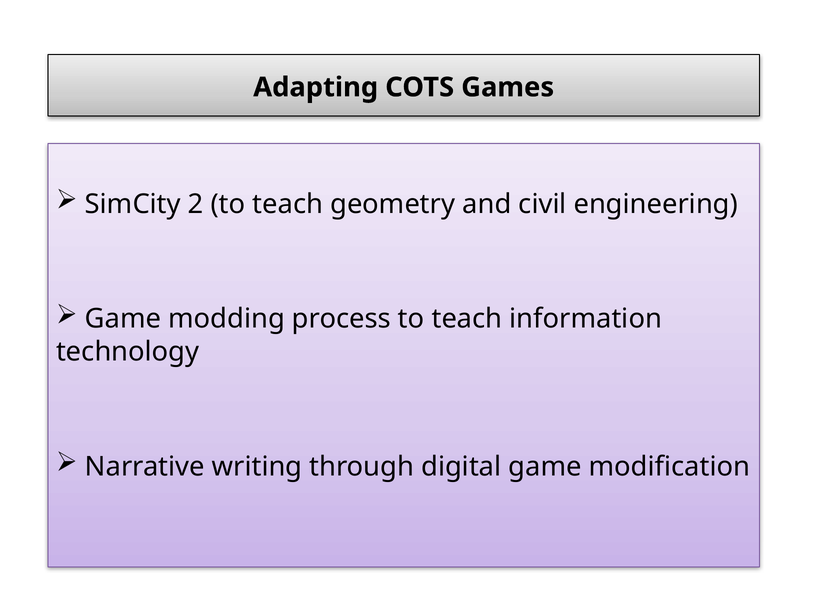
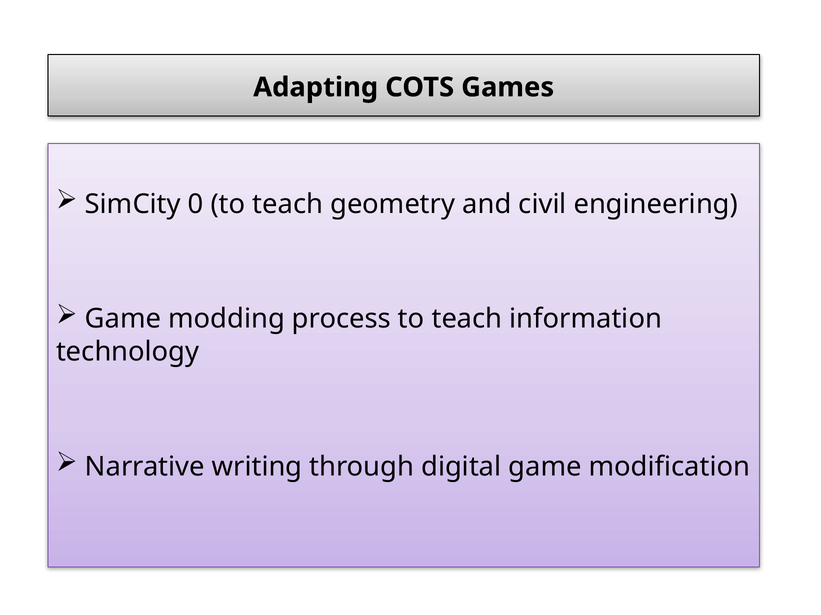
2: 2 -> 0 (196, 204)
